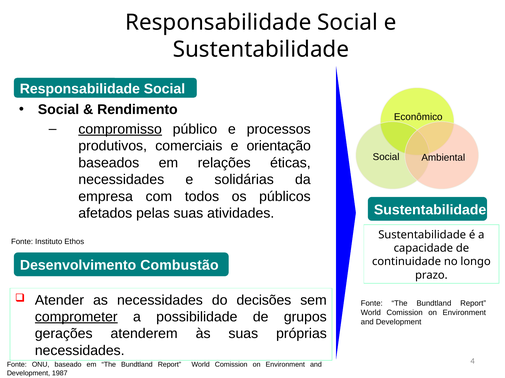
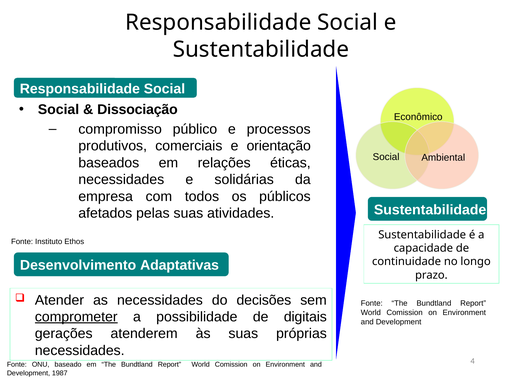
Rendimento: Rendimento -> Dissociação (137, 110)
compromisso underline: present -> none (120, 129)
Combustão: Combustão -> Adaptativas (180, 266)
grupos: grupos -> digitais (305, 318)
